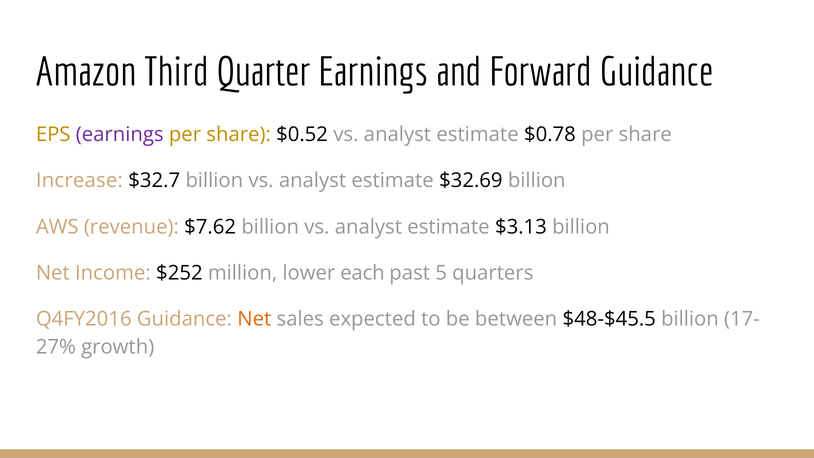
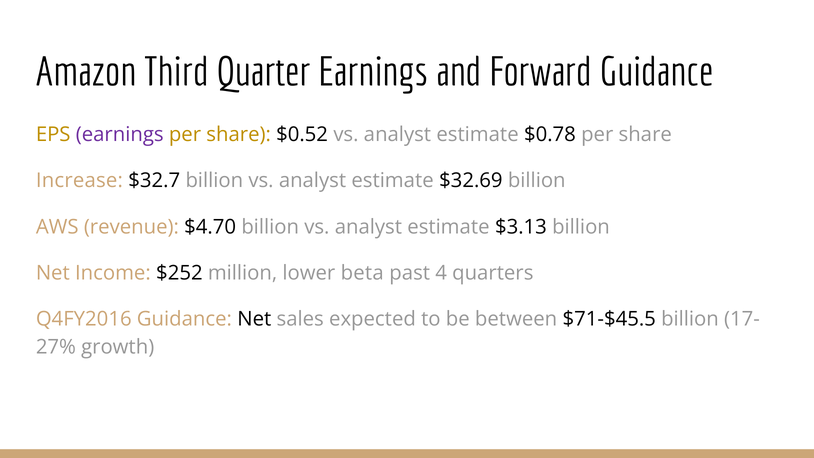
$7.62: $7.62 -> $4.70 (210, 227)
each: each -> beta (362, 273)
5: 5 -> 4 (441, 273)
Net colour: orange -> black (254, 319)
$48-$45.5: $48-$45.5 -> $71-$45.5 (609, 319)
